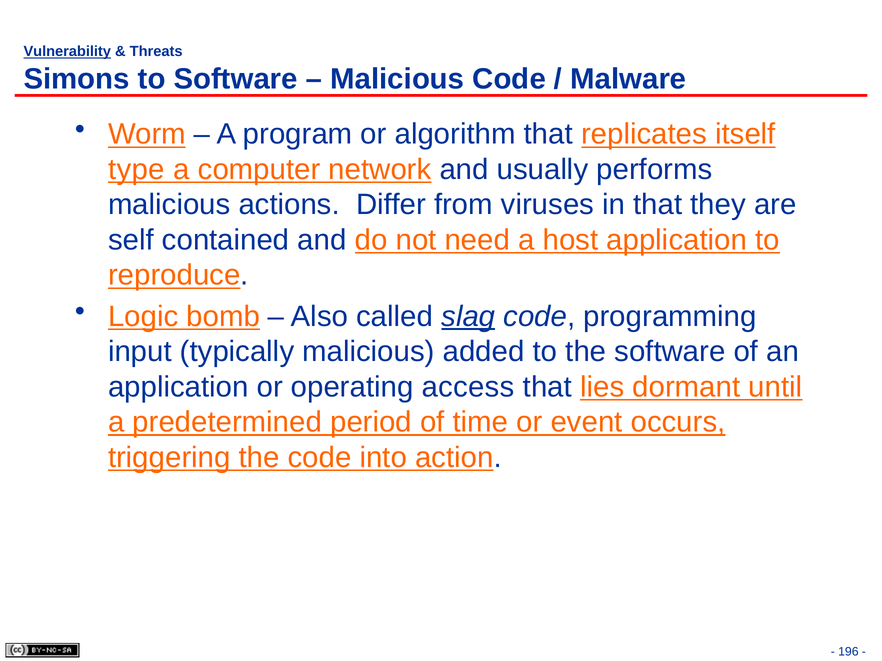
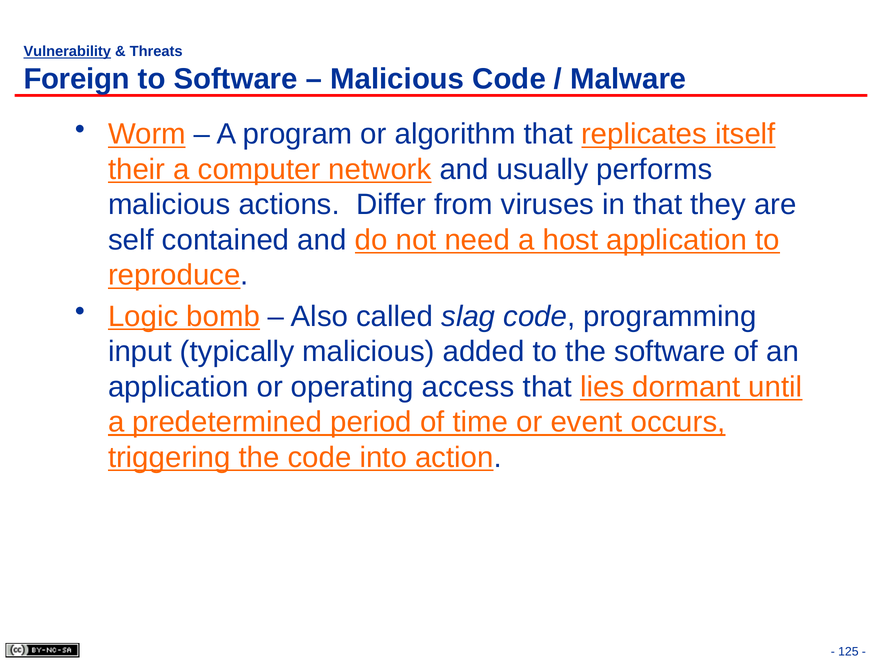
Simons: Simons -> Foreign (77, 79)
type: type -> their (137, 170)
slag underline: present -> none (468, 317)
196: 196 -> 125 (848, 652)
